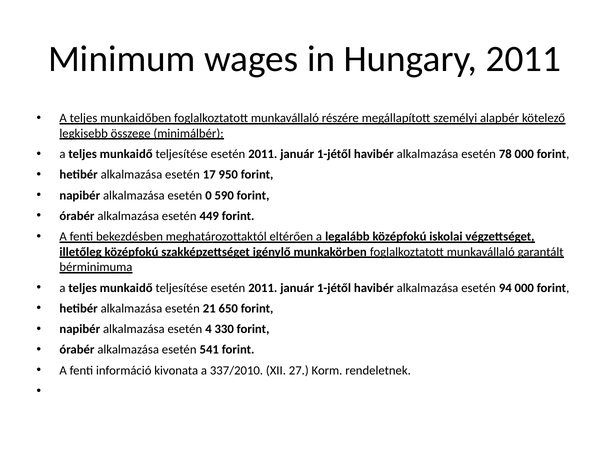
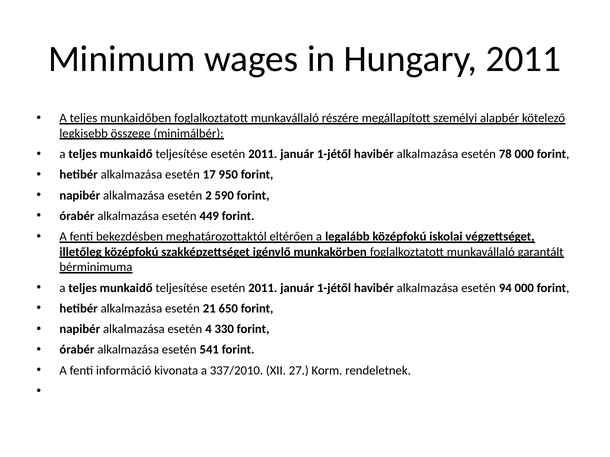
0: 0 -> 2 (209, 196)
